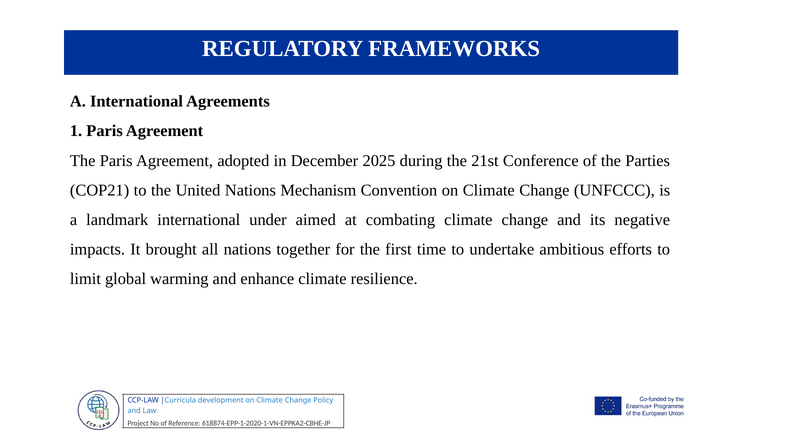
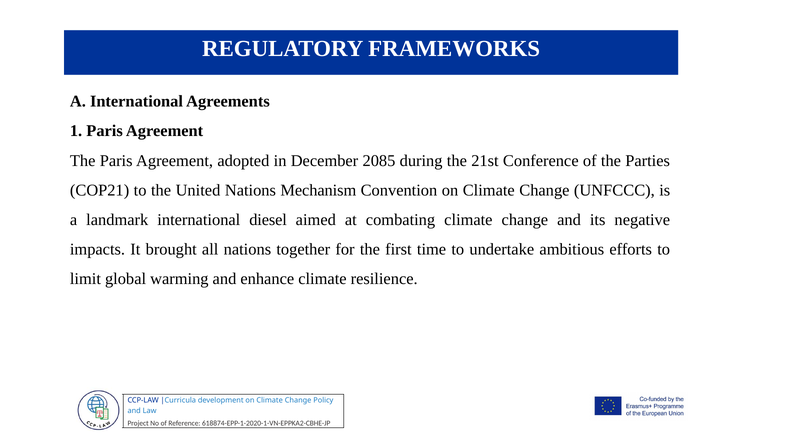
2025: 2025 -> 2085 (379, 160)
under: under -> diesel (268, 220)
